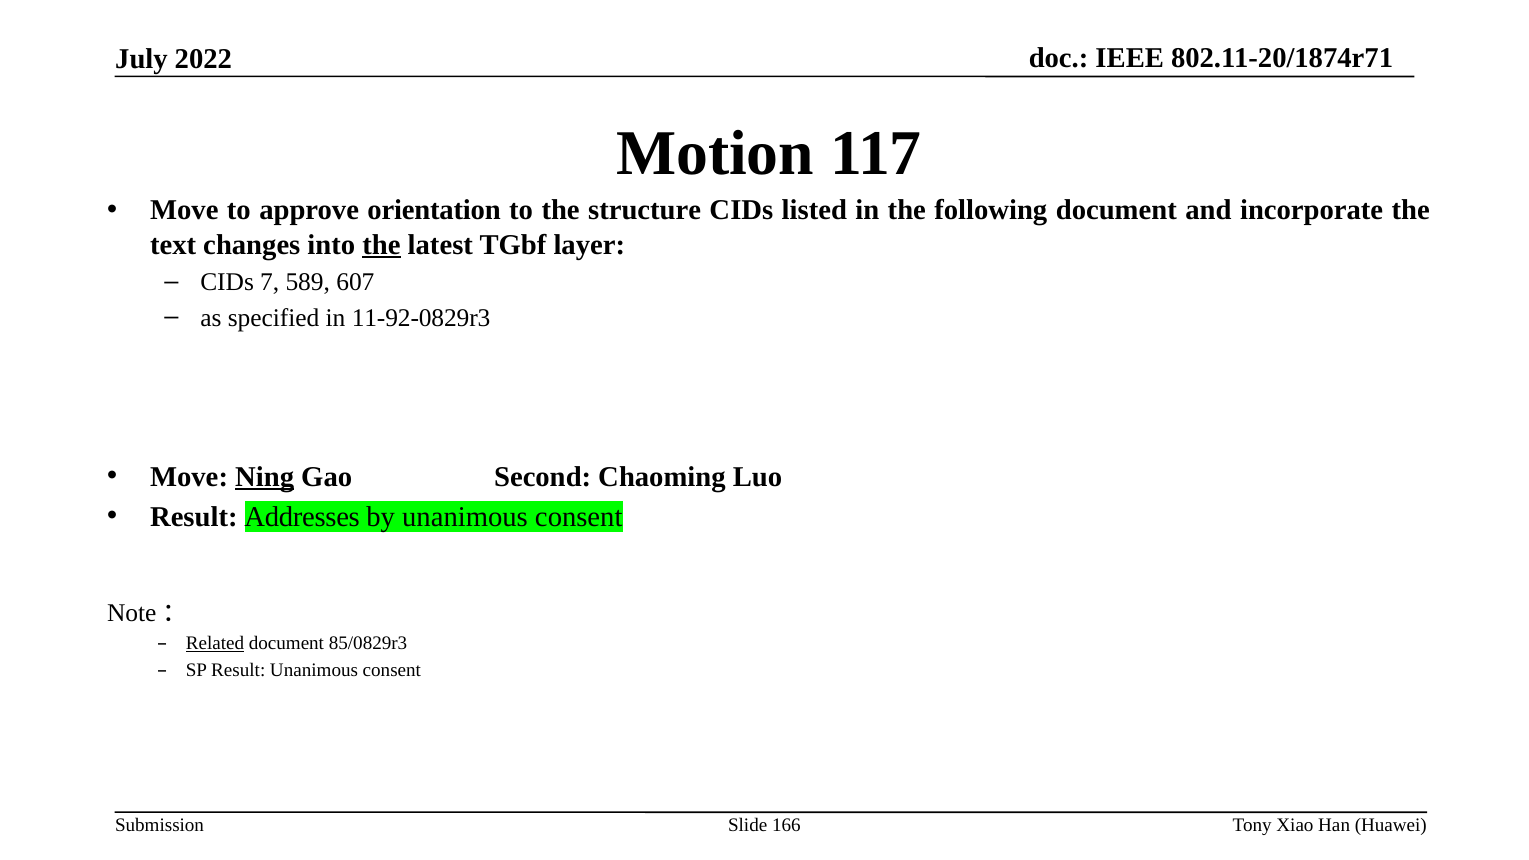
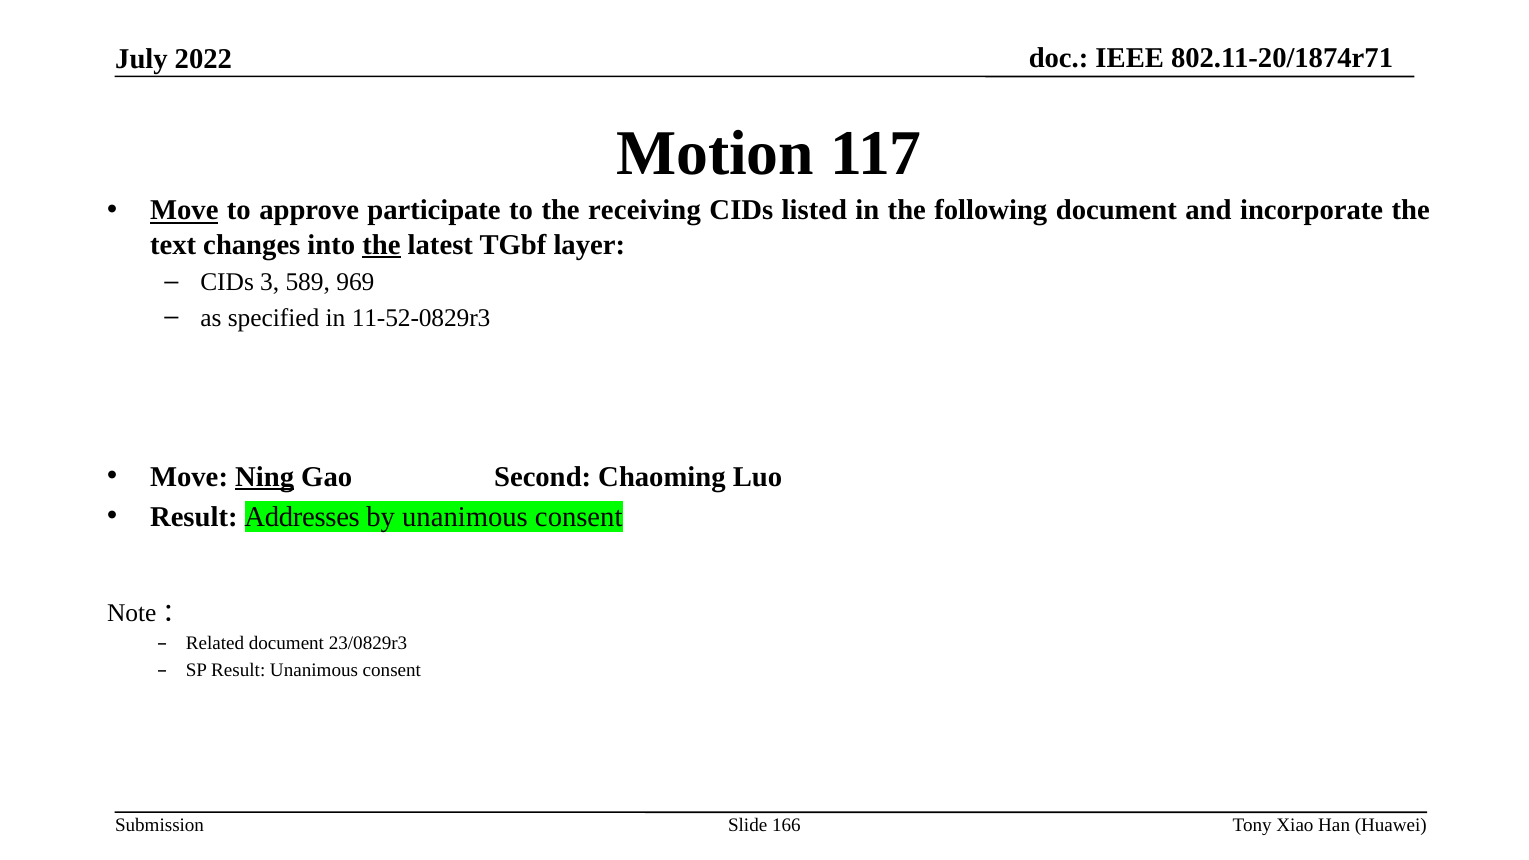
Move underline: none -> present (184, 210)
orientation: orientation -> participate (434, 210)
structure: structure -> receiving (645, 210)
7: 7 -> 3 (270, 282)
607: 607 -> 969 (355, 282)
11-92-0829r3: 11-92-0829r3 -> 11-52-0829r3 (421, 318)
Related underline: present -> none (215, 643)
85/0829r3: 85/0829r3 -> 23/0829r3 (368, 643)
